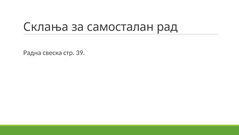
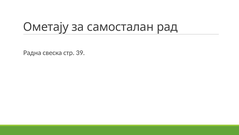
Склања: Склања -> Ометају (46, 27)
